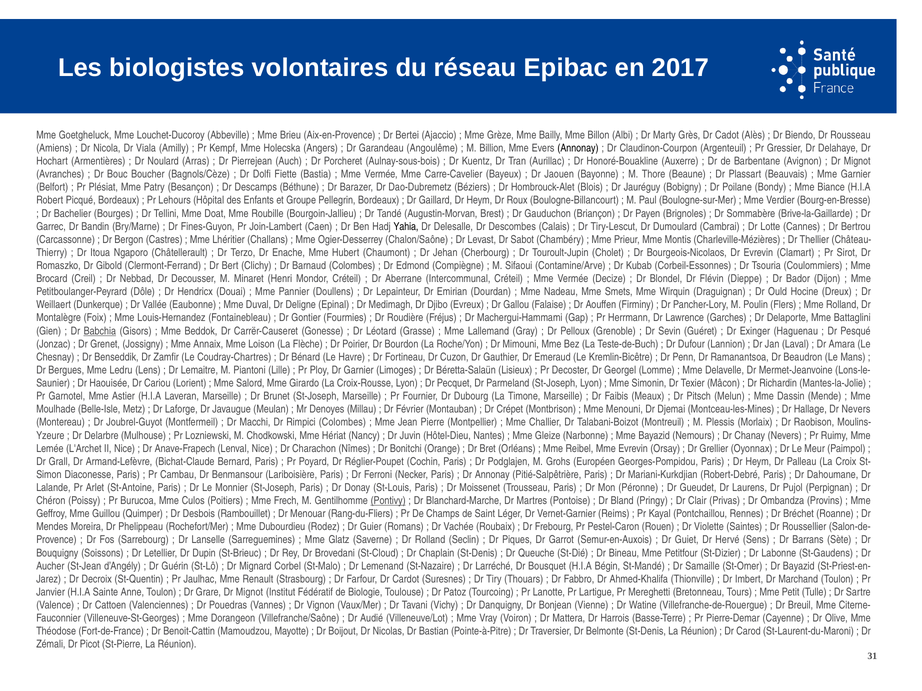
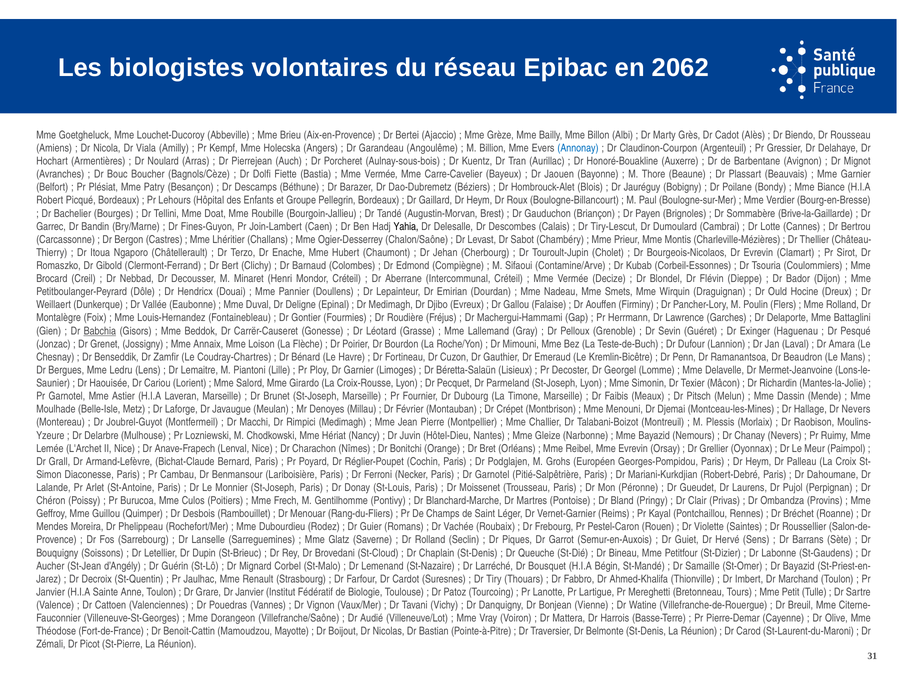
2017: 2017 -> 2062 (680, 68)
Annonay colour: black -> blue (578, 148)
Rimpici Colombes: Colombes -> Medimagh (342, 423)
Dr Annonay: Annonay -> Garnotel (492, 475)
Pontivy underline: present -> none (388, 501)
Grare Dr Mignot: Mignot -> Janvier (250, 593)
